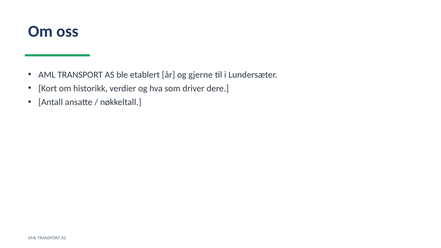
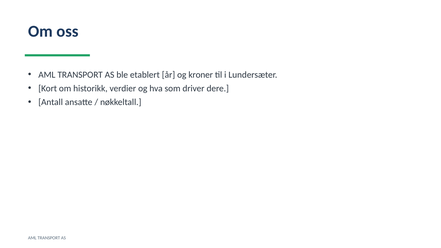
gjerne: gjerne -> kroner (201, 75)
